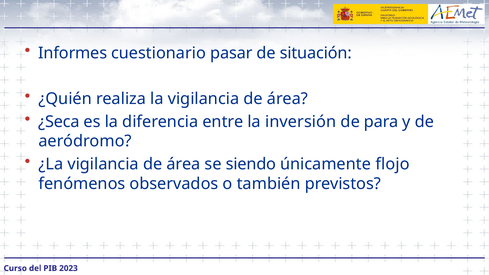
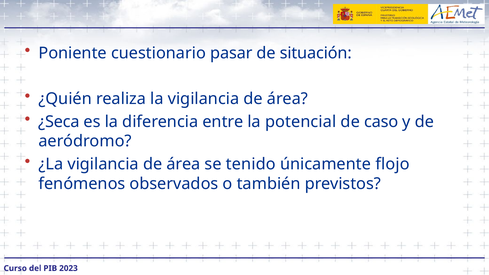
Informes: Informes -> Poniente (73, 53)
inversión: inversión -> potencial (301, 122)
para: para -> caso (381, 122)
siendo: siendo -> tenido (251, 164)
